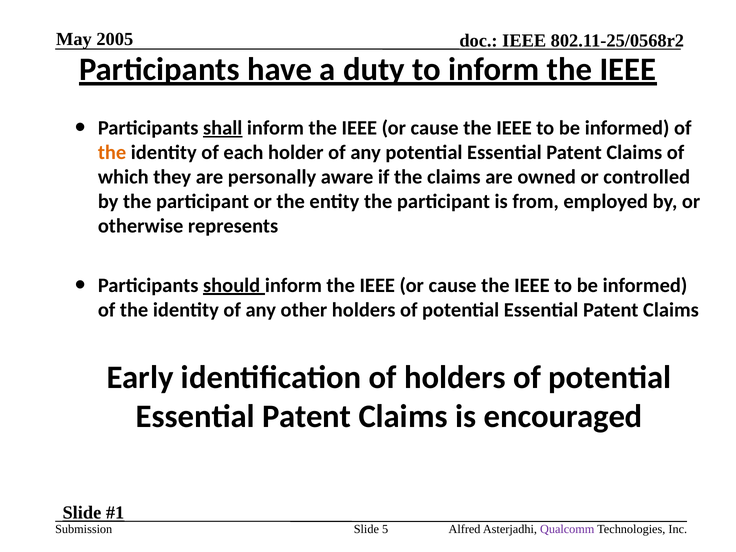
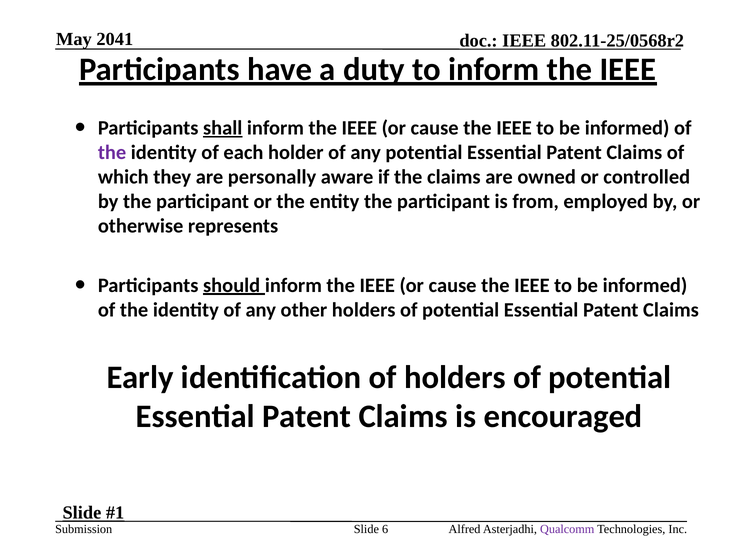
2005: 2005 -> 2041 (115, 39)
the colour: orange -> purple (112, 152)
5: 5 -> 6 (385, 529)
